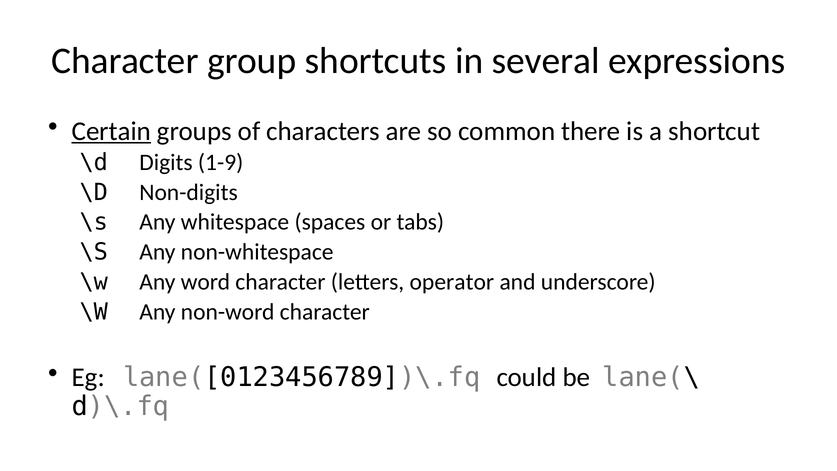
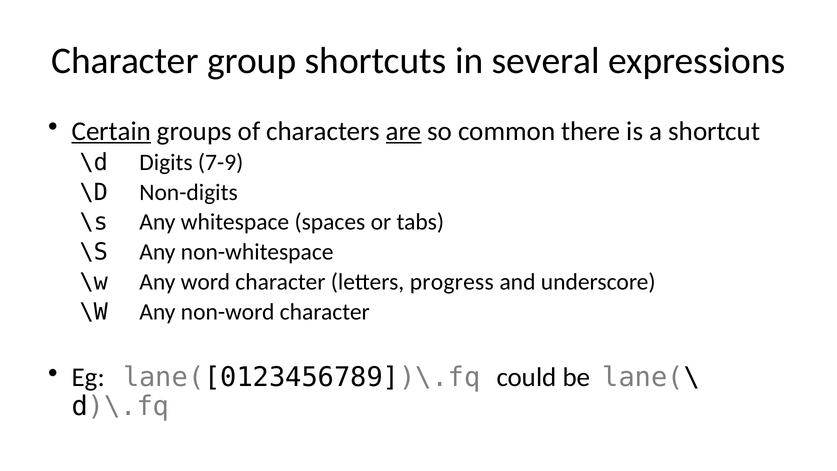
are underline: none -> present (404, 131)
1-9: 1-9 -> 7-9 (221, 162)
operator: operator -> progress (452, 282)
